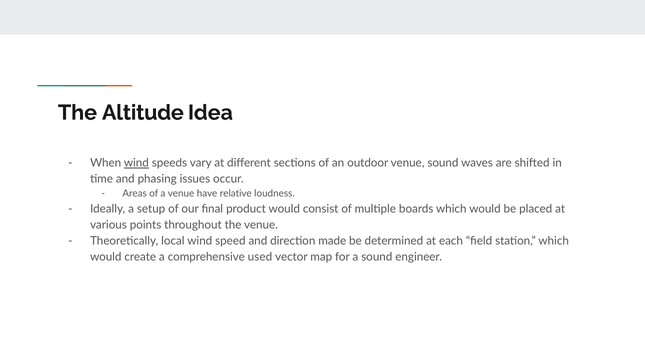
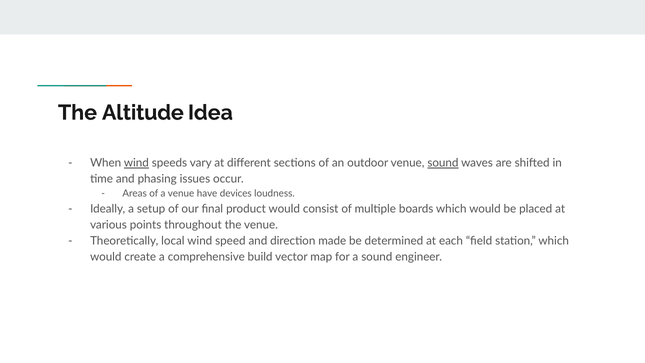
sound underline: none -> present (443, 163)
relative: relative -> devices (236, 193)
used: used -> build (260, 257)
